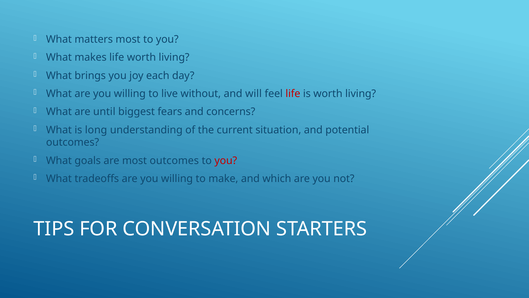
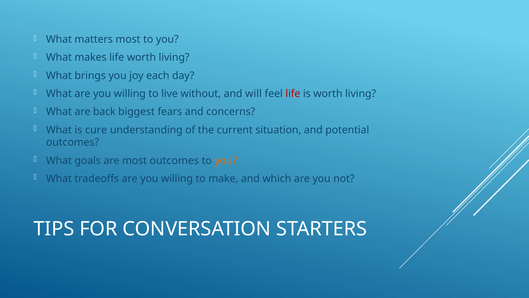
until: until -> back (104, 112)
long: long -> cure (96, 130)
you colour: red -> orange (226, 160)
